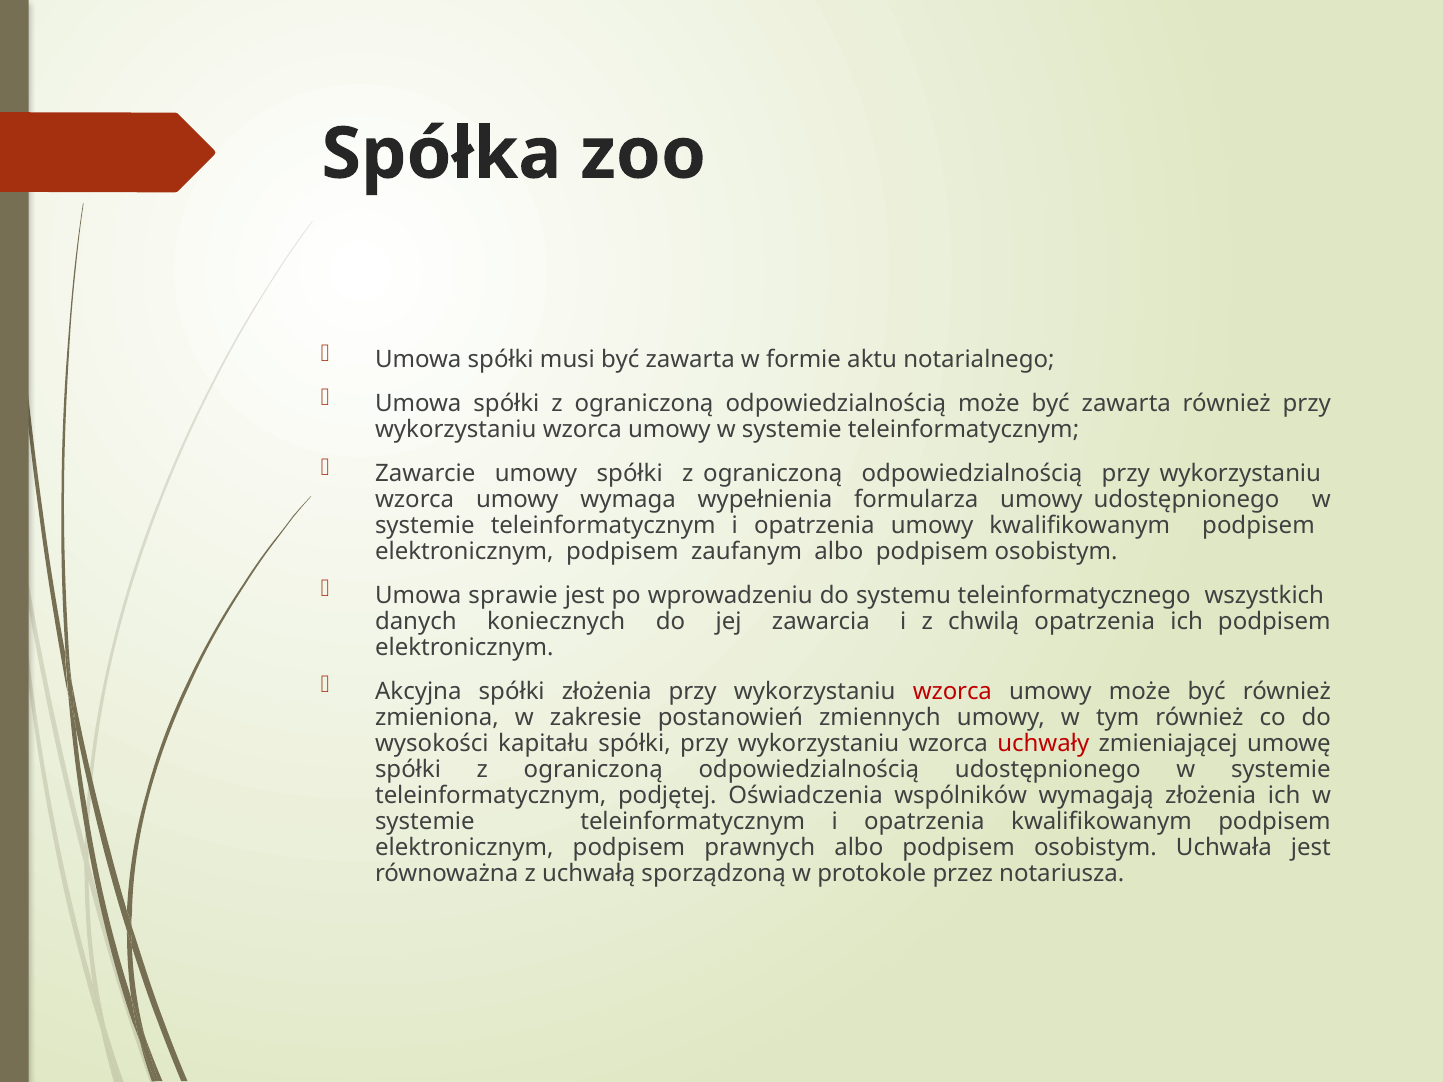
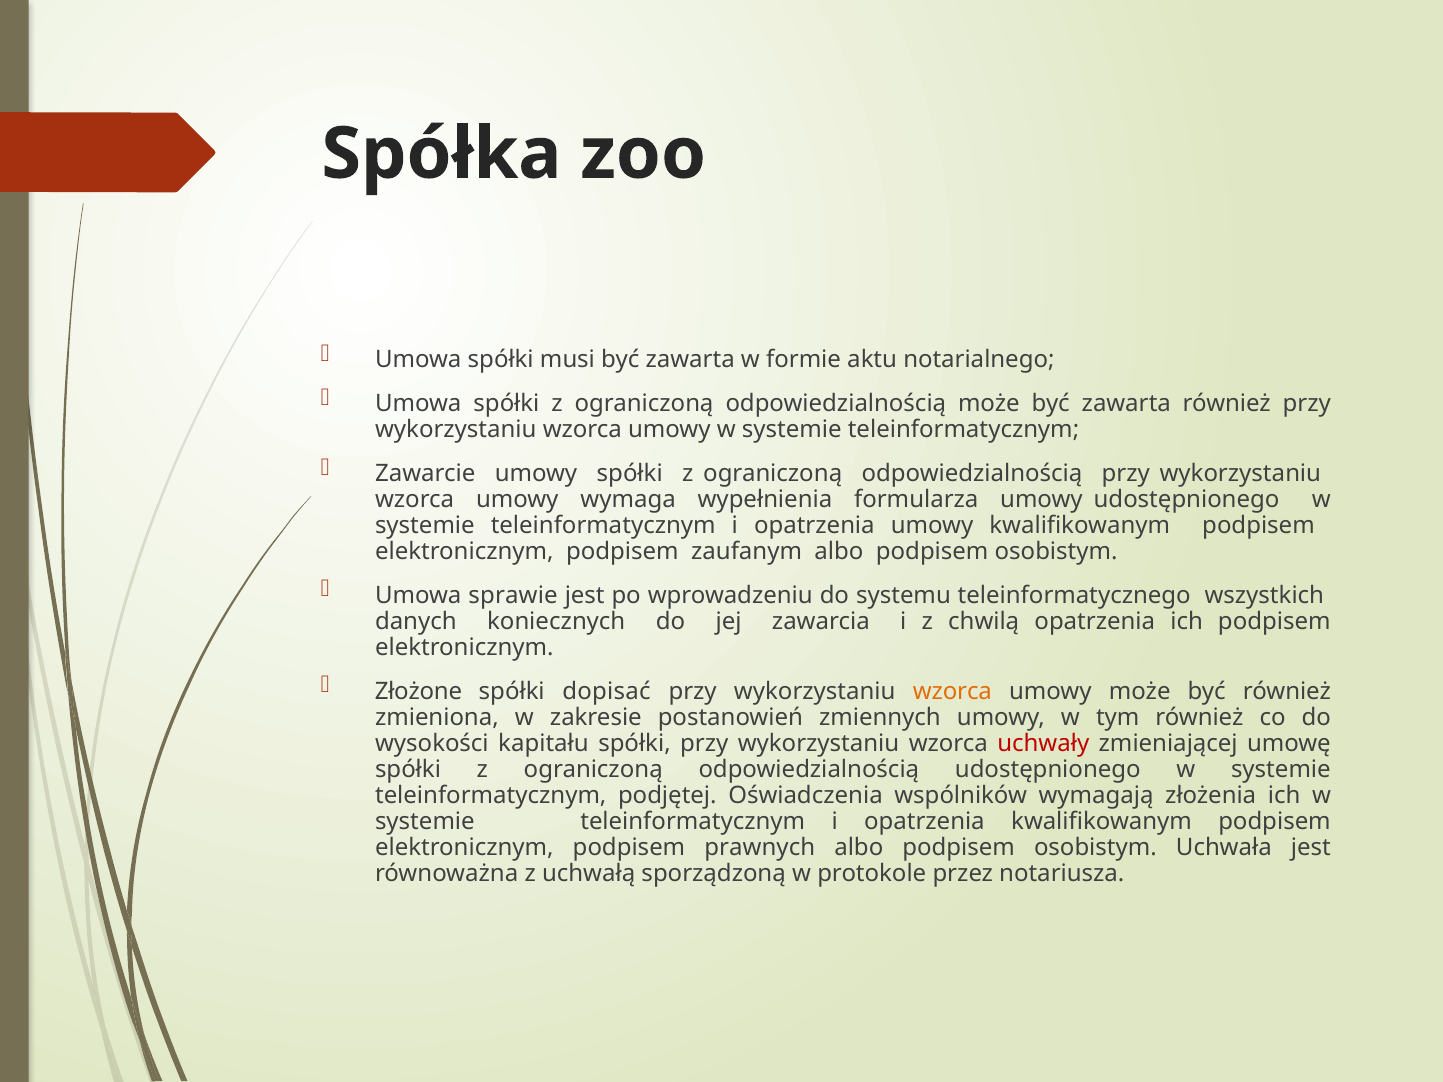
Akcyjna: Akcyjna -> Złożone (418, 692)
spółki złożenia: złożenia -> dopisać (606, 692)
wzorca colour: red -> orange (952, 692)
